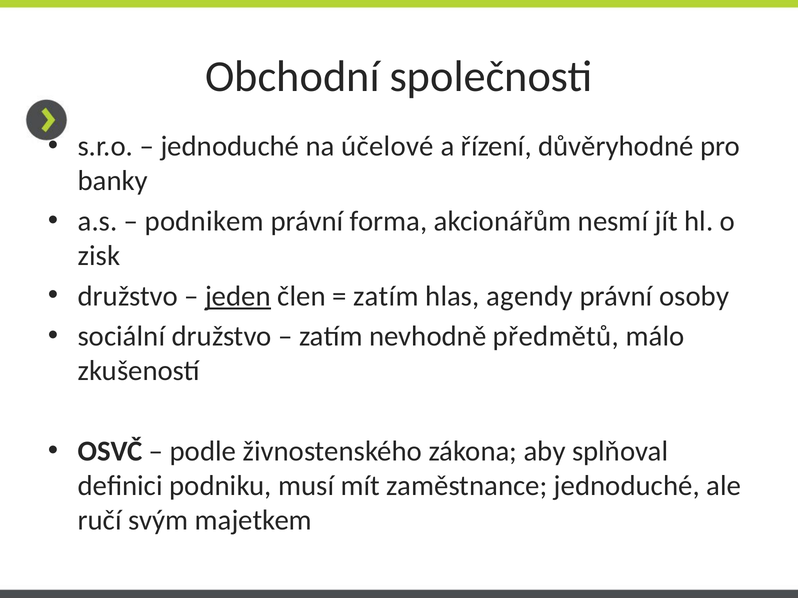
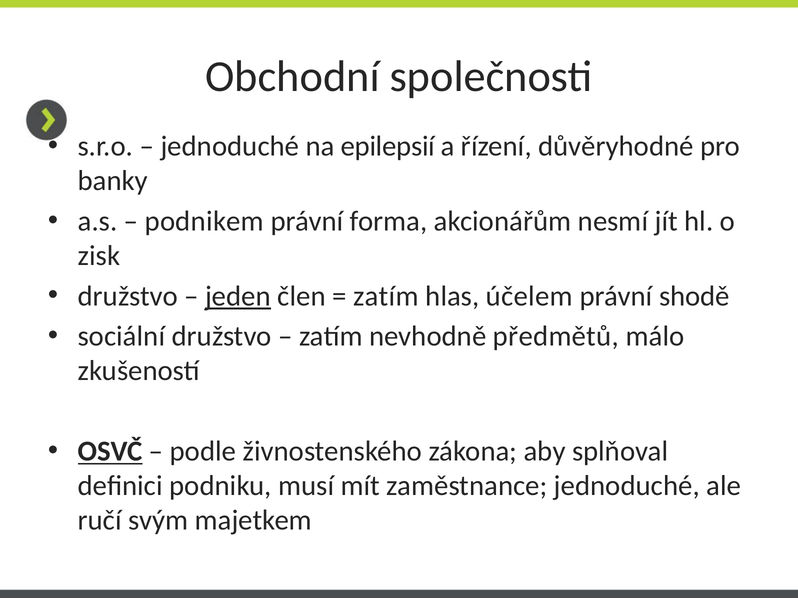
účelové: účelové -> epilepsií (388, 147)
agendy: agendy -> účelem (529, 296)
osoby: osoby -> shodě (694, 296)
OSVČ underline: none -> present (110, 452)
